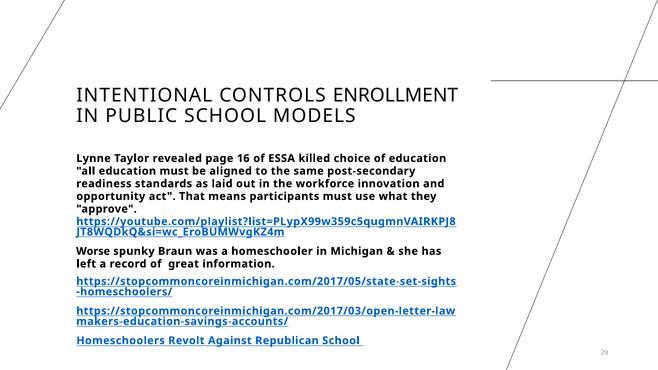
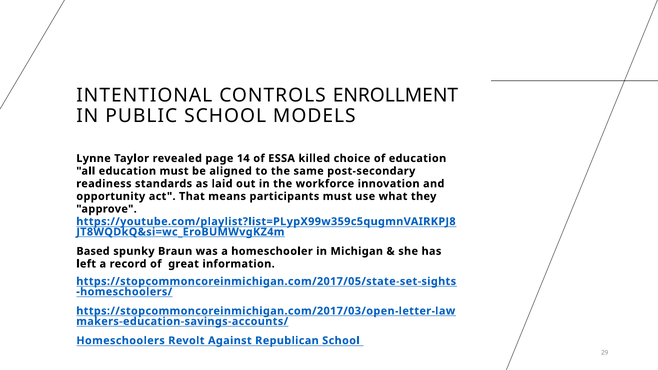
16: 16 -> 14 (243, 158)
Worse: Worse -> Based (93, 251)
